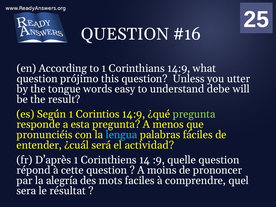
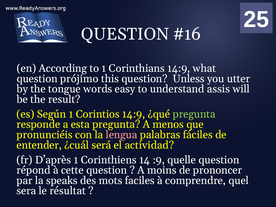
debe: debe -> assis (218, 89)
lengua colour: light blue -> pink (122, 135)
alegría: alegría -> speaks (62, 181)
